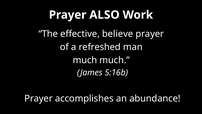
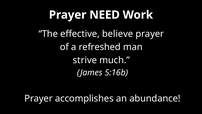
ALSO: ALSO -> NEED (105, 15)
much: much -> strive (85, 60)
